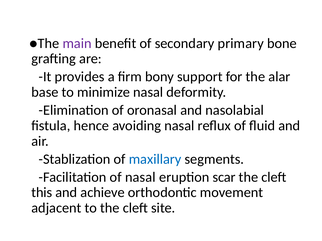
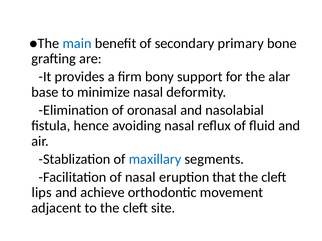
main colour: purple -> blue (77, 43)
scar: scar -> that (224, 177)
this: this -> lips (42, 193)
